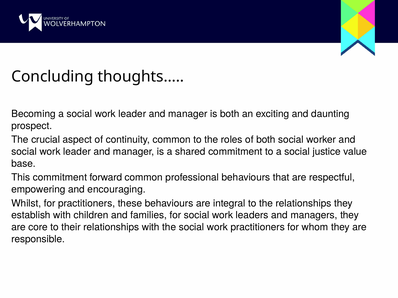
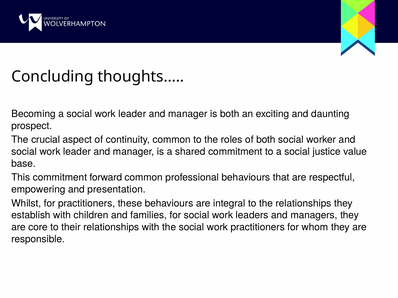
encouraging: encouraging -> presentation (117, 190)
